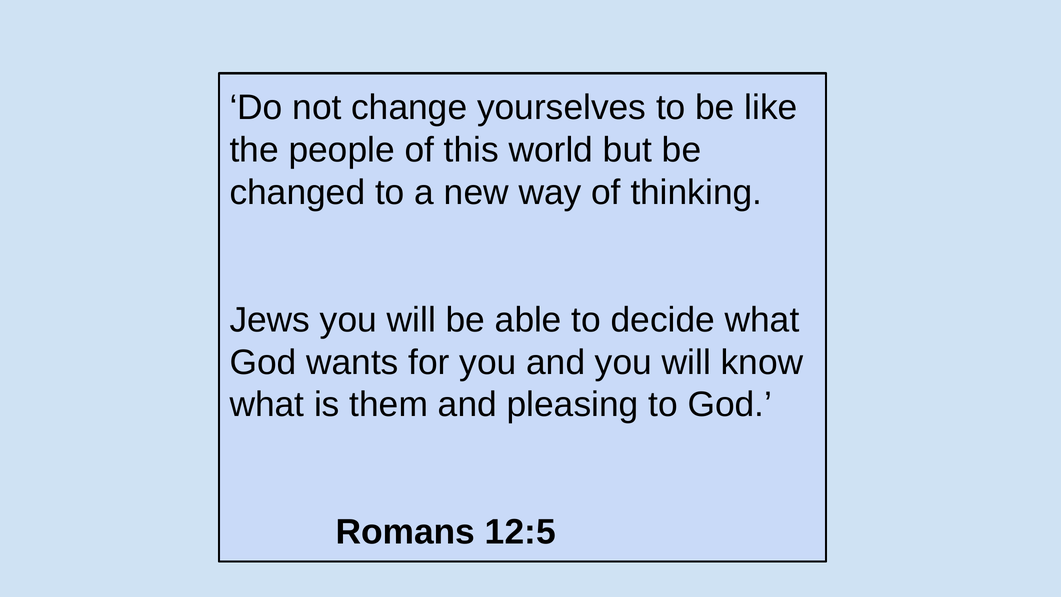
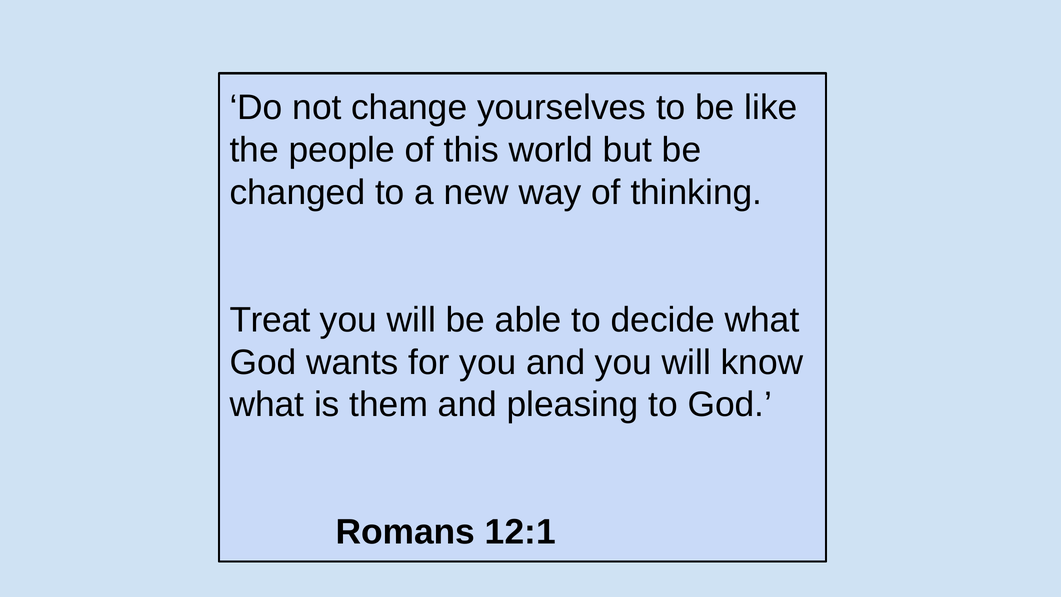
Jews: Jews -> Treat (270, 320)
12:5: 12:5 -> 12:1 (520, 532)
